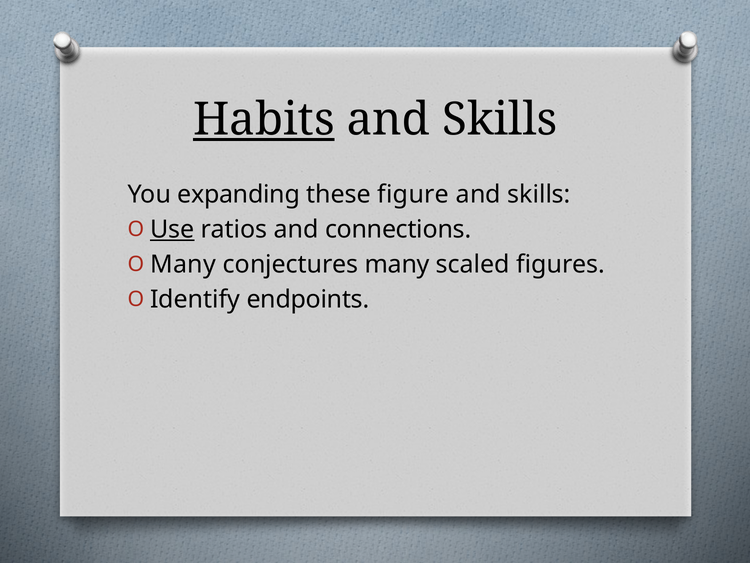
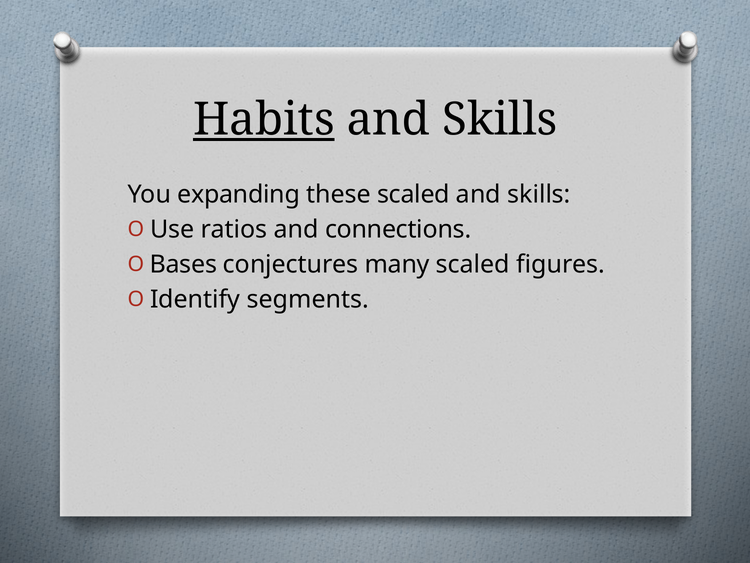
these figure: figure -> scaled (413, 194)
Use underline: present -> none (172, 229)
Many: Many -> Bases (183, 264)
endpoints: endpoints -> segments (308, 299)
